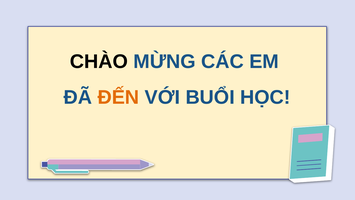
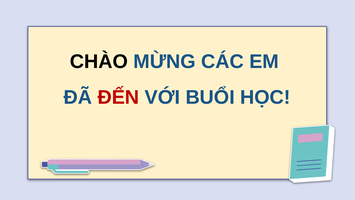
ĐẾN colour: orange -> red (118, 97)
